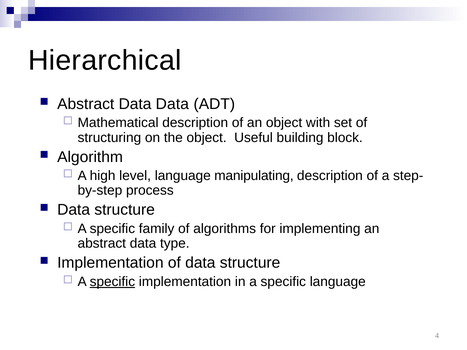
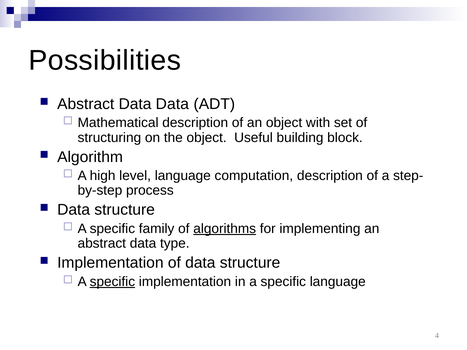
Hierarchical: Hierarchical -> Possibilities (105, 60)
manipulating: manipulating -> computation (254, 176)
algorithms underline: none -> present (225, 229)
